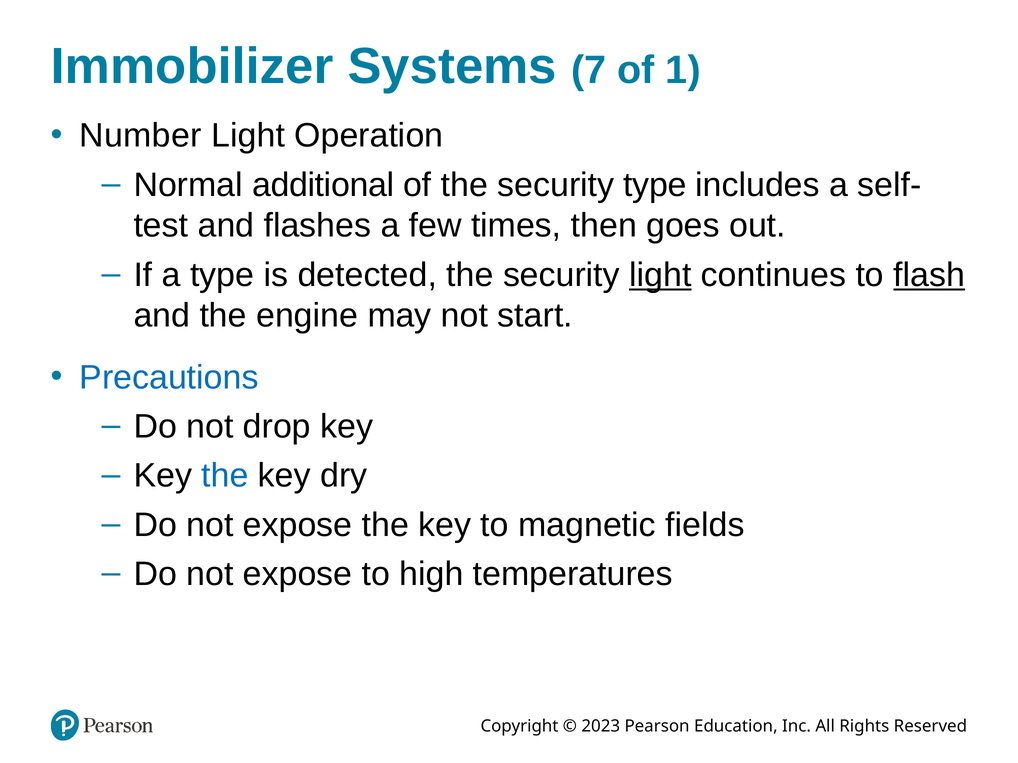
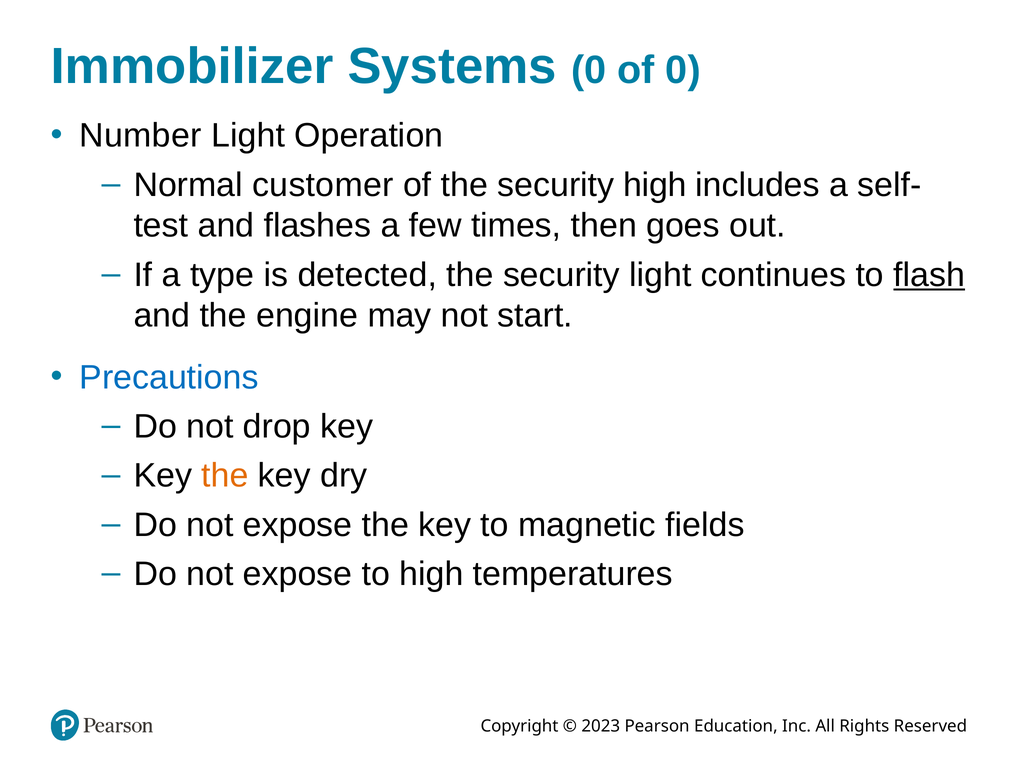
Systems 7: 7 -> 0 (589, 70)
of 1: 1 -> 0 (683, 70)
additional: additional -> customer (323, 185)
security type: type -> high (655, 185)
light underline: present -> none (660, 275)
the colour: blue -> orange (225, 476)
